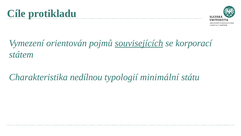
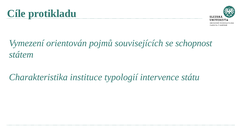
souvisejících underline: present -> none (139, 43)
korporací: korporací -> schopnost (194, 43)
nedílnou: nedílnou -> instituce (86, 77)
minimální: minimální -> intervence (160, 77)
